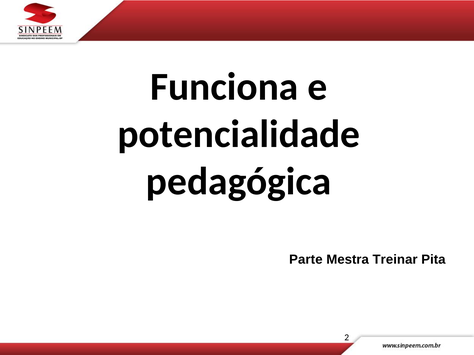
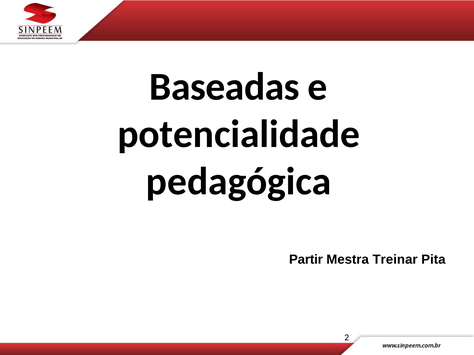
Funciona: Funciona -> Baseadas (224, 87)
Parte: Parte -> Partir (306, 260)
